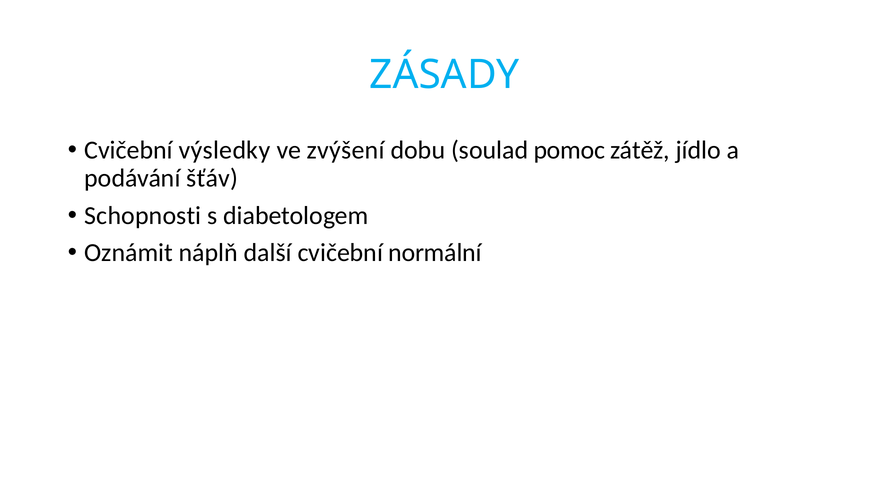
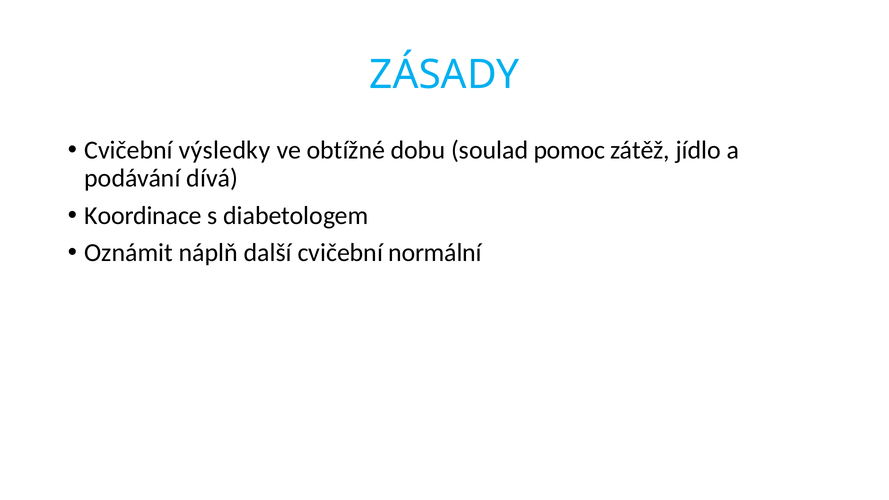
zvýšení: zvýšení -> obtížné (346, 150)
šťáv: šťáv -> dívá (212, 178)
Schopnosti: Schopnosti -> Koordinace (143, 216)
